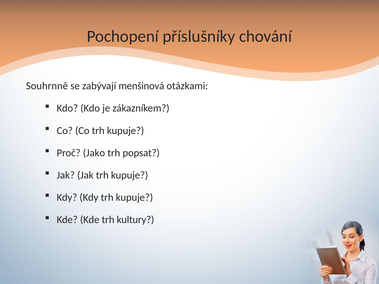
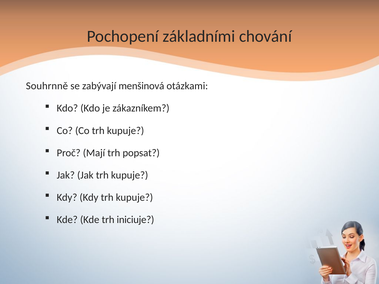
příslušníky: příslušníky -> základními (199, 36)
Jako: Jako -> Mají (94, 153)
kultury: kultury -> iniciuje (135, 220)
